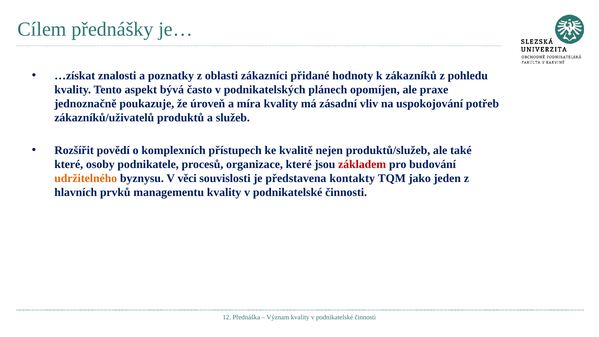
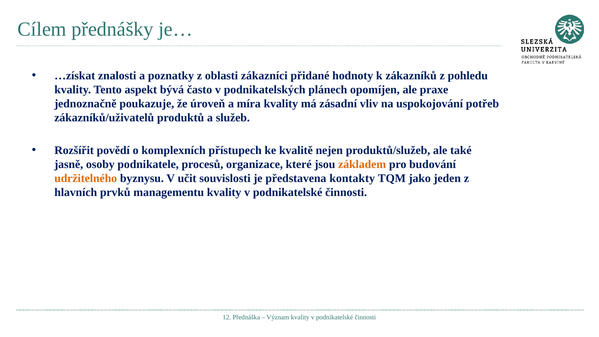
které: které -> jasně (69, 164)
základem colour: red -> orange (362, 164)
věci: věci -> učit (187, 178)
